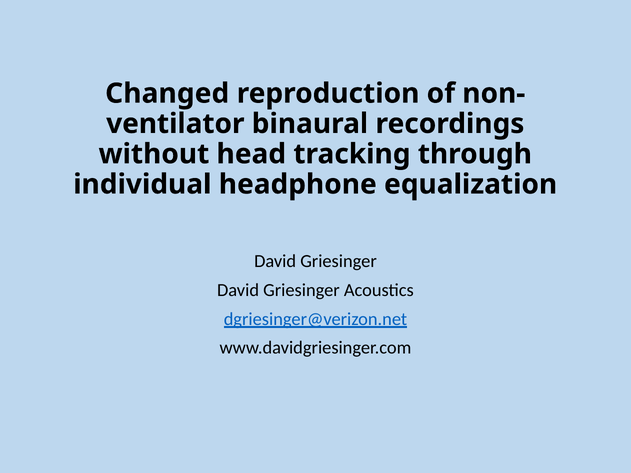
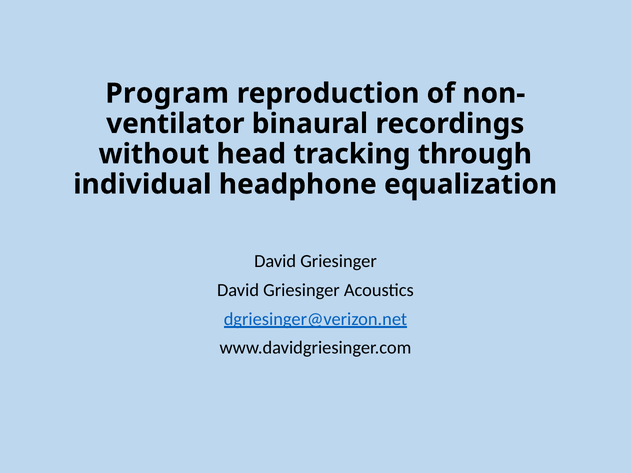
Changed: Changed -> Program (167, 93)
